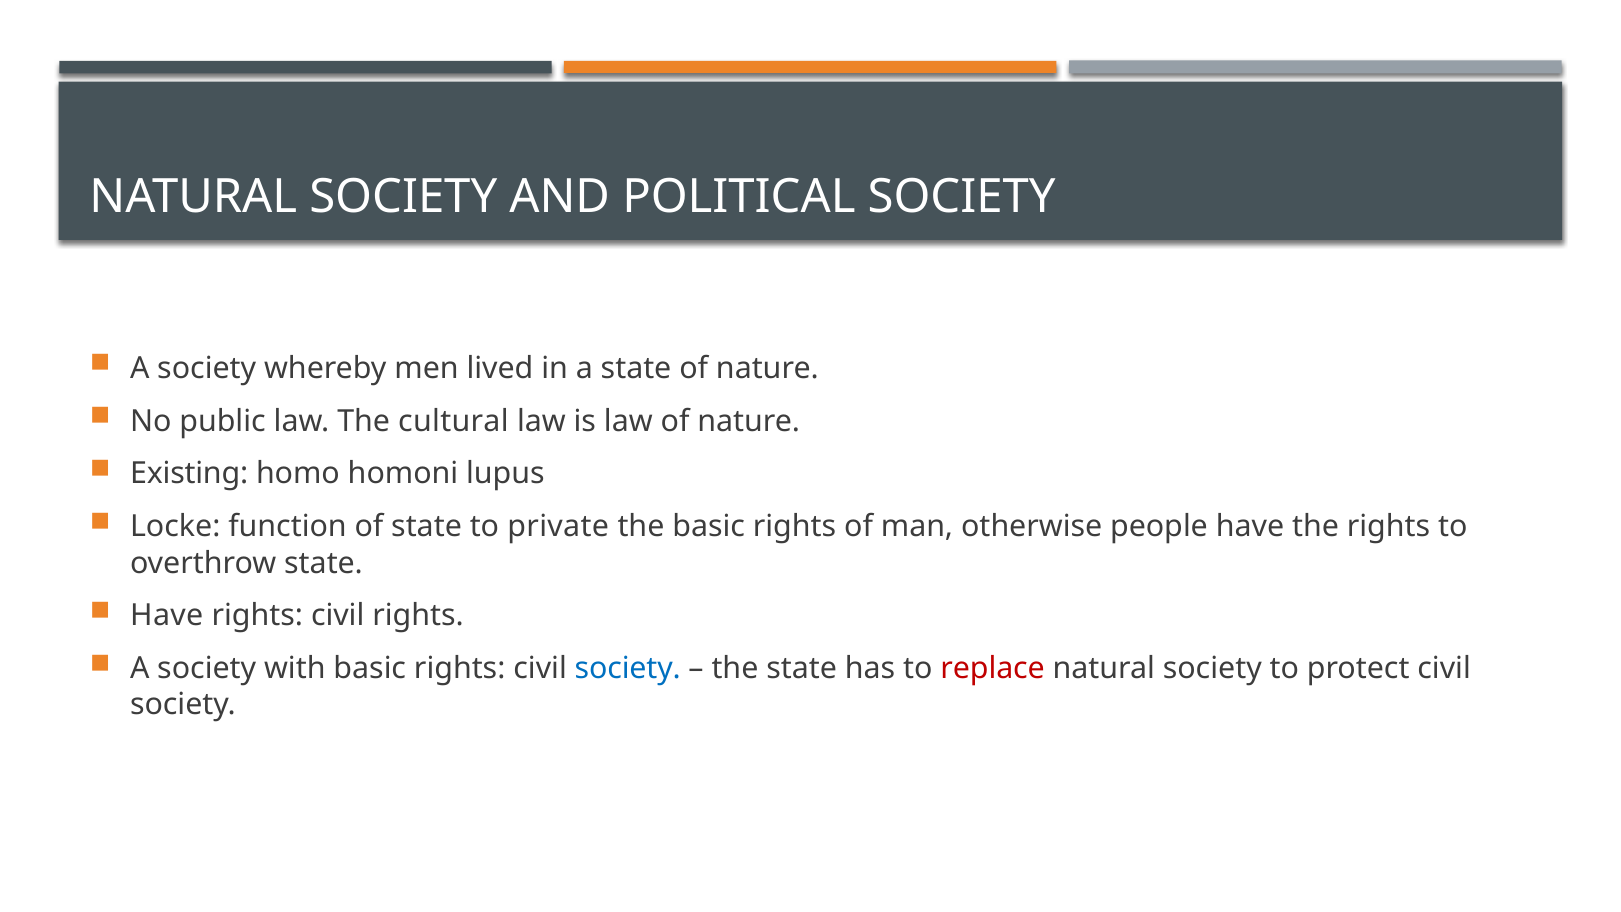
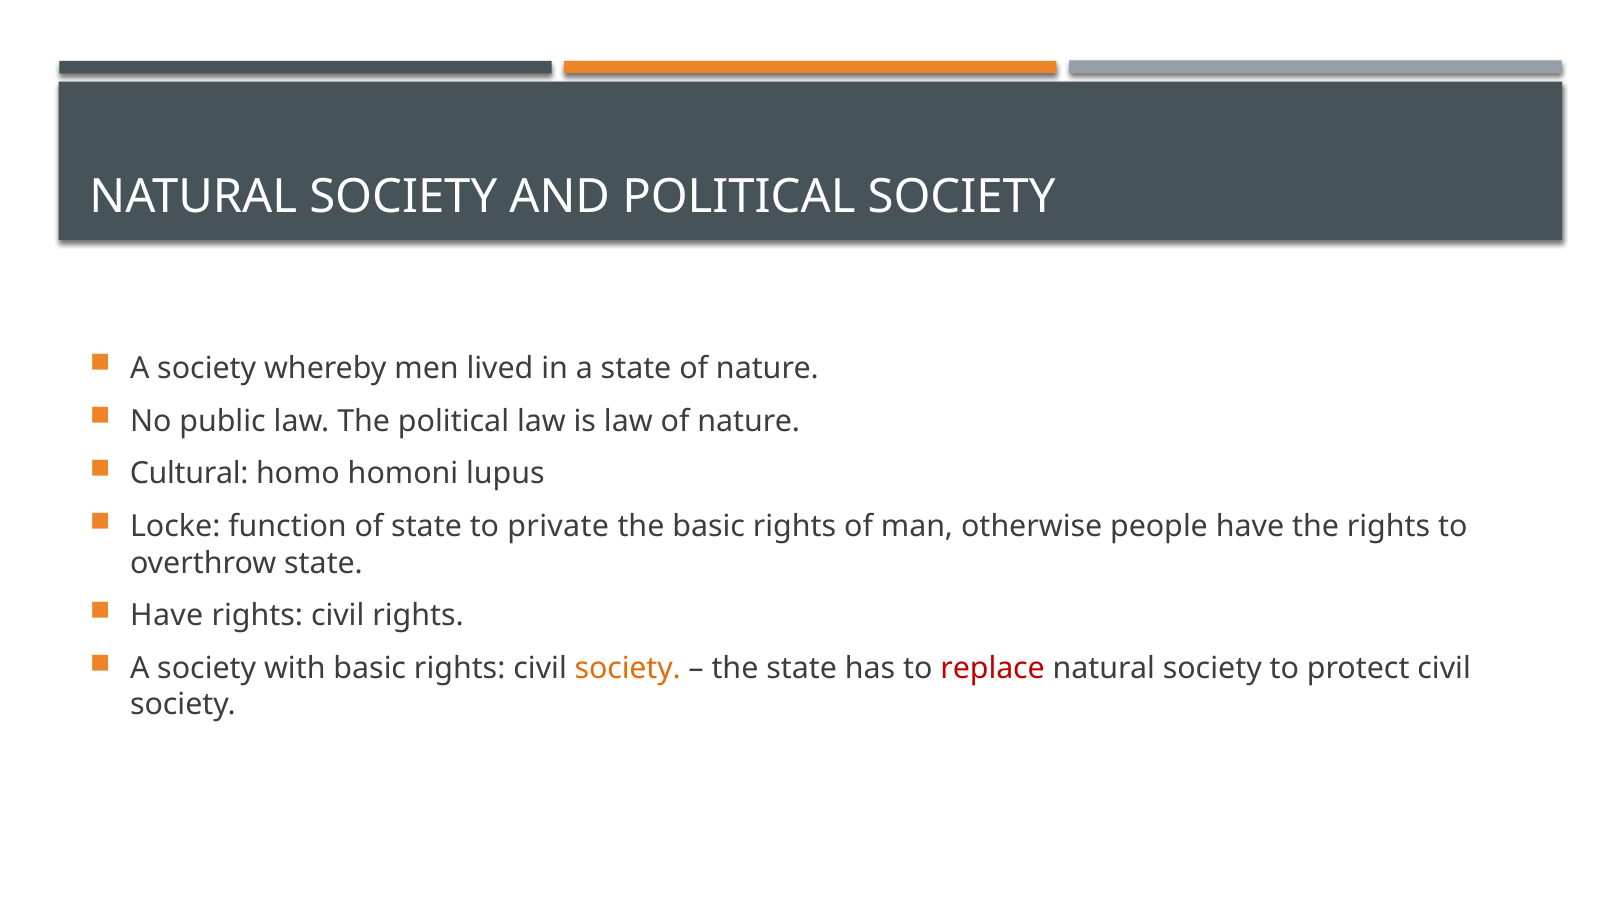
The cultural: cultural -> political (454, 421)
Existing: Existing -> Cultural (189, 474)
society colour: blue -> orange (628, 668)
